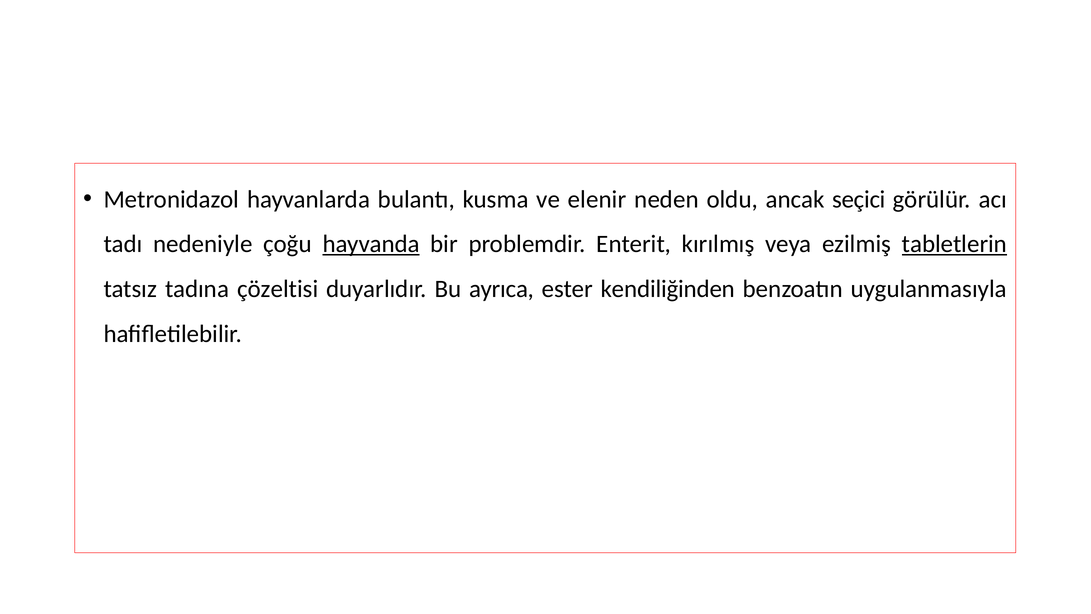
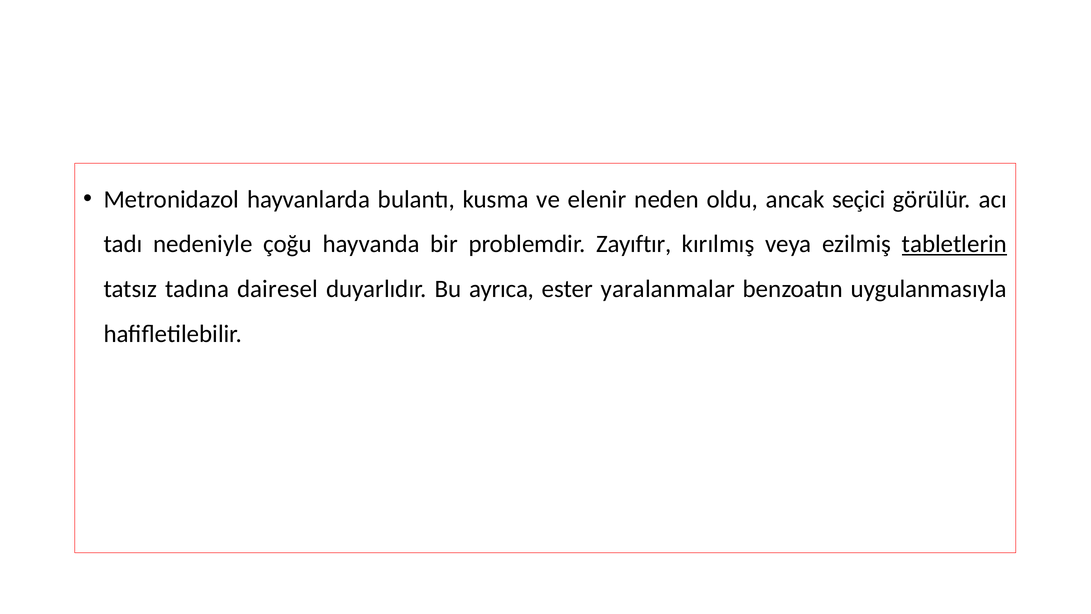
hayvanda underline: present -> none (371, 244)
Enterit: Enterit -> Zayıftır (634, 244)
çözeltisi: çözeltisi -> dairesel (278, 289)
kendiliğinden: kendiliğinden -> yaralanmalar (668, 289)
